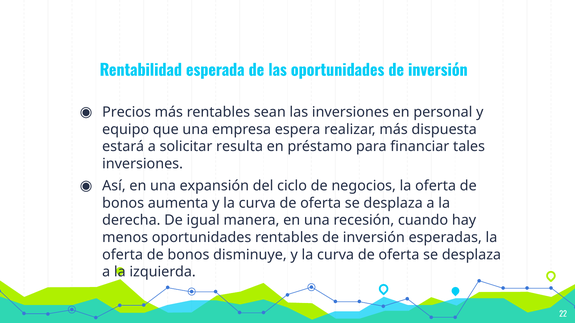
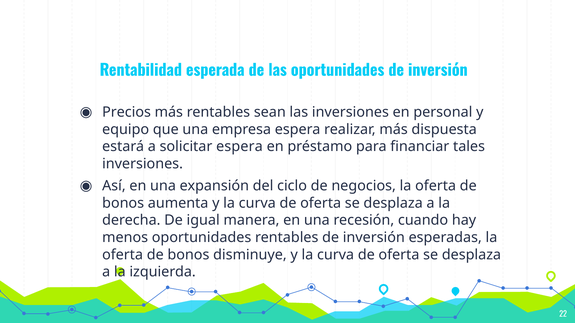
solicitar resulta: resulta -> espera (239, 147)
